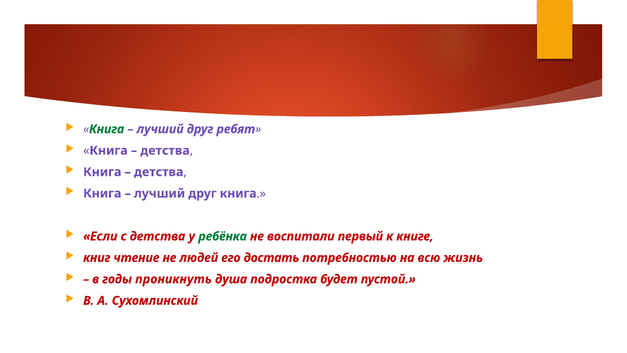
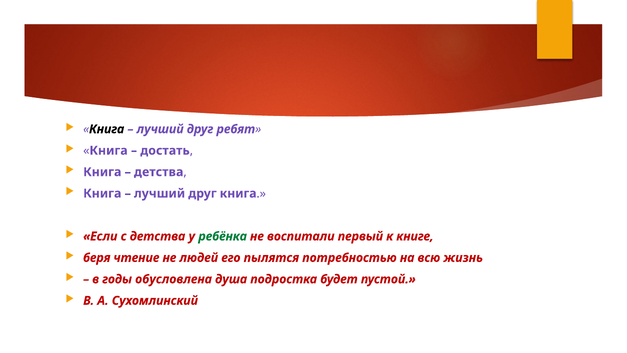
Книга colour: green -> black (107, 129)
детства: детства -> достать (165, 150)
книг: книг -> беря (97, 258)
достать: достать -> пылятся (271, 258)
проникнуть: проникнуть -> обусловлена (174, 279)
